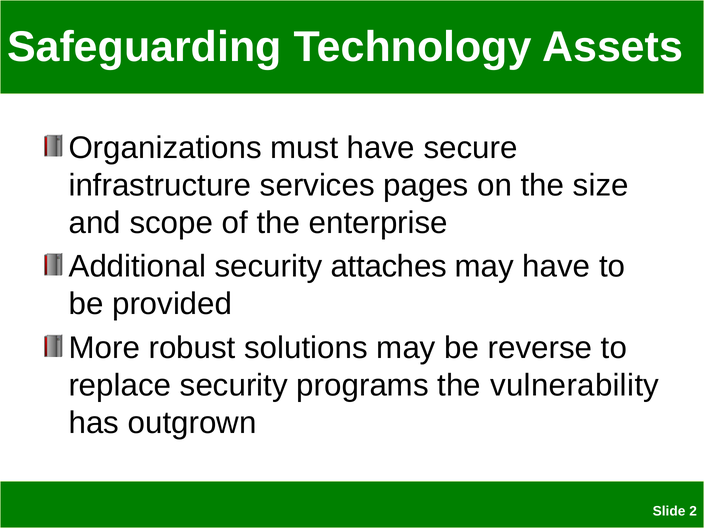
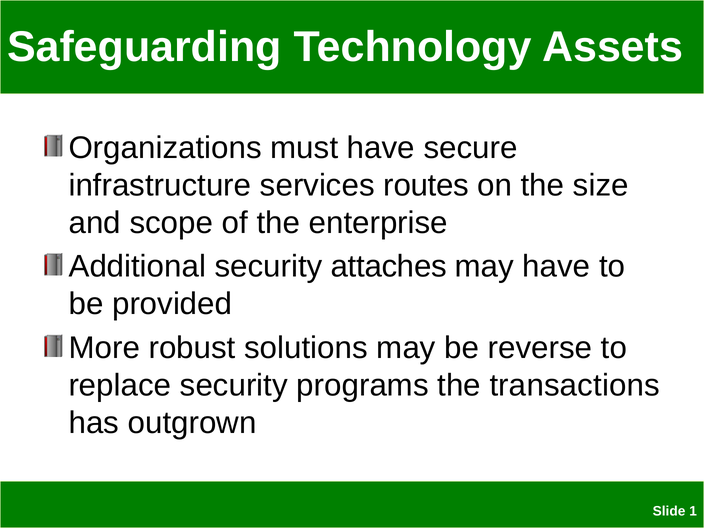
pages: pages -> routes (426, 185)
vulnerability: vulnerability -> transactions (575, 386)
2: 2 -> 1 (693, 511)
